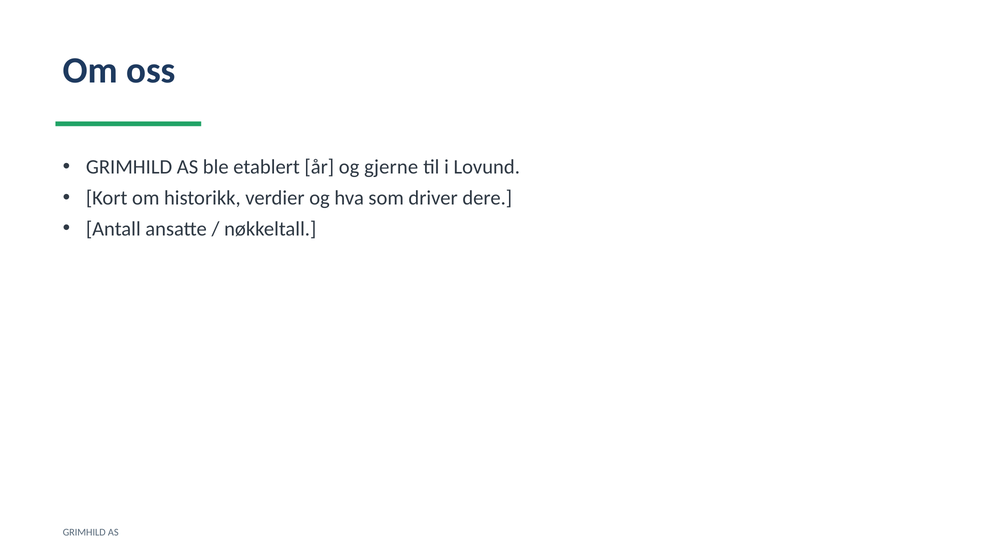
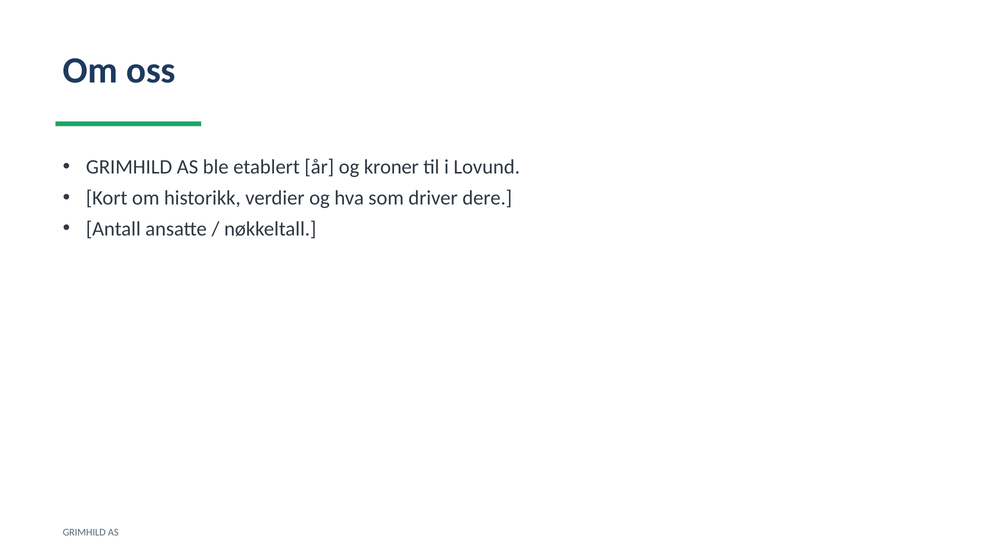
gjerne: gjerne -> kroner (391, 167)
